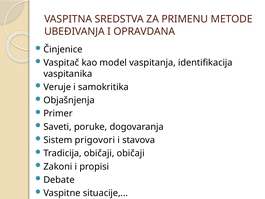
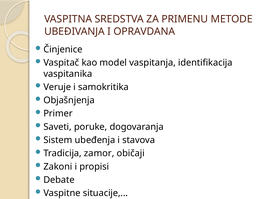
prigovori: prigovori -> ubeđenja (95, 140)
Tradicija običaji: običaji -> zamor (99, 153)
